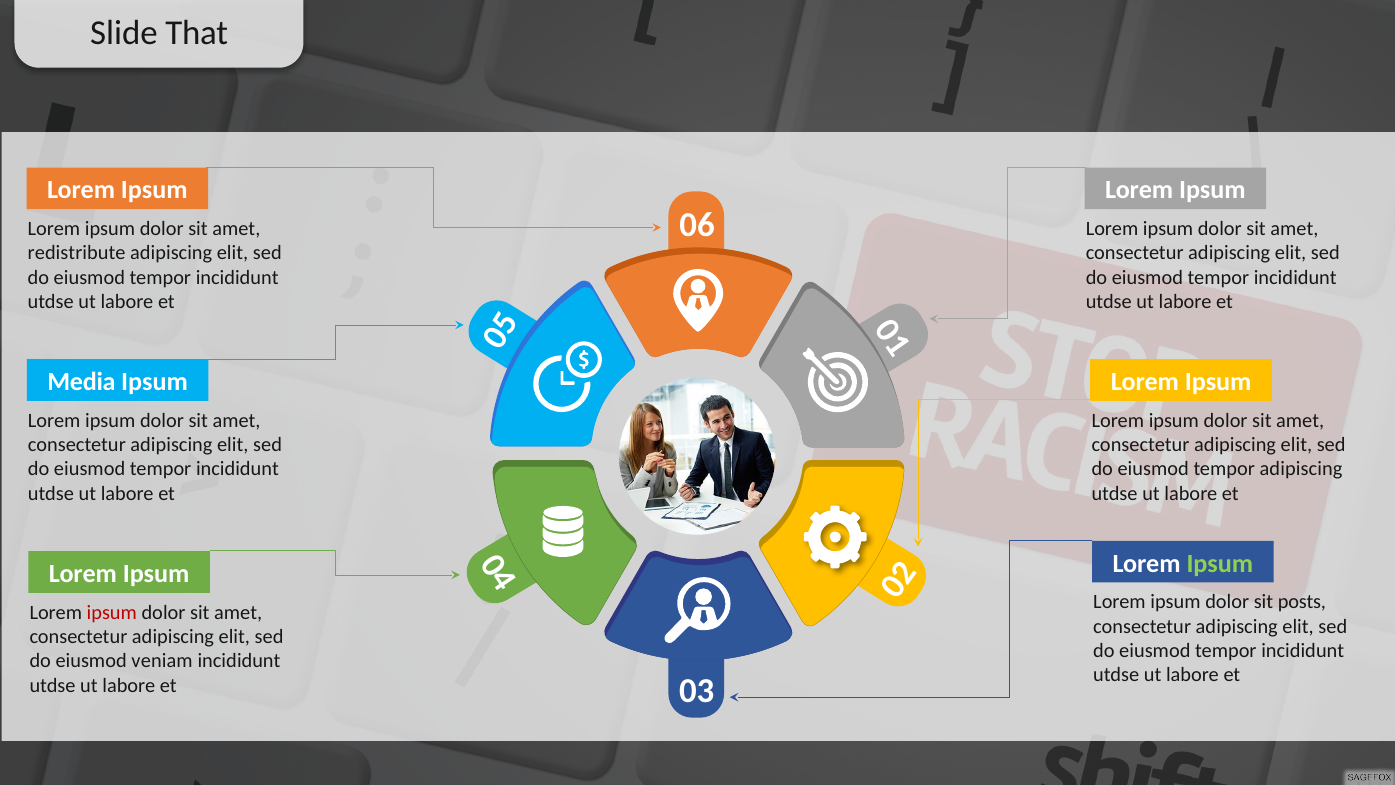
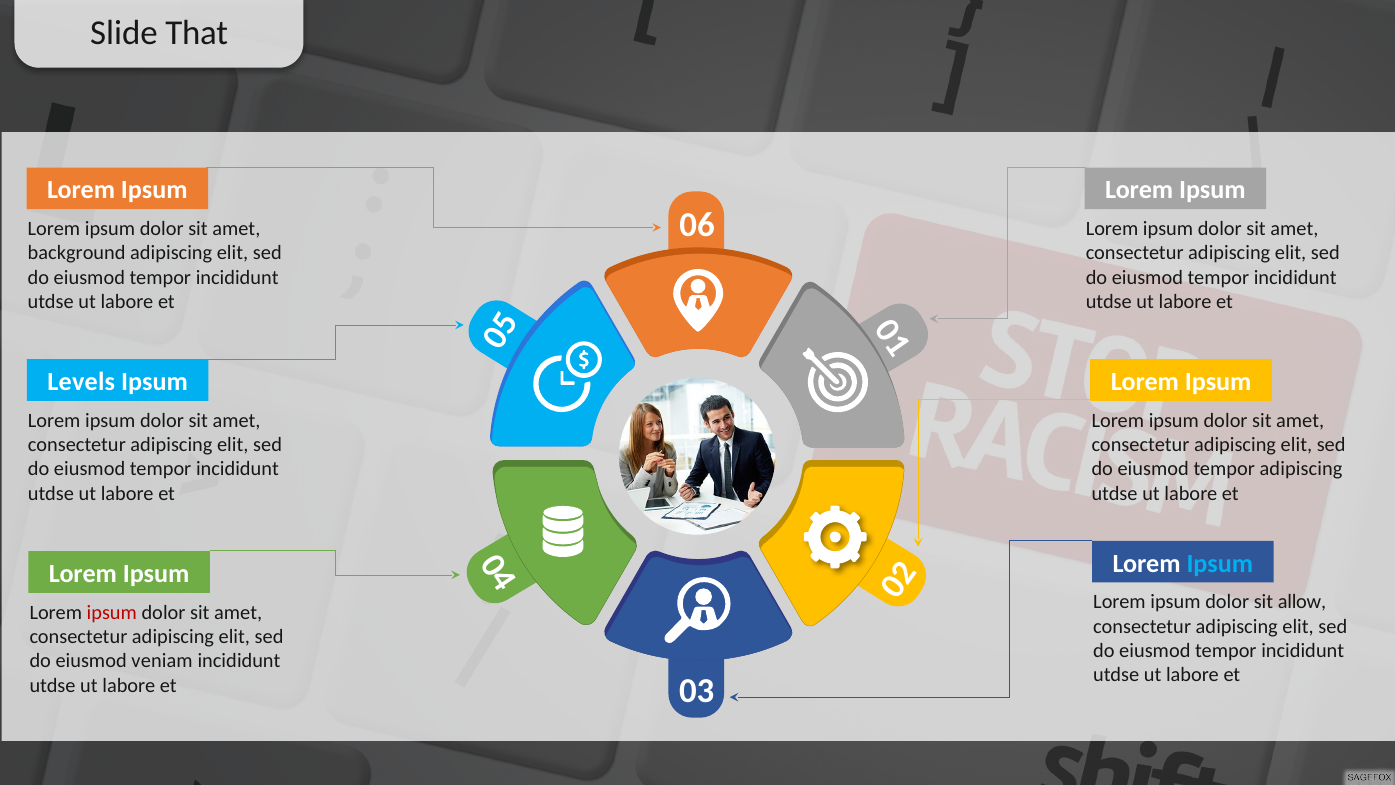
redistribute: redistribute -> background (77, 253)
Media: Media -> Levels (81, 382)
Ipsum colour: light green -> light blue (1220, 563)
posts: posts -> allow (1302, 602)
